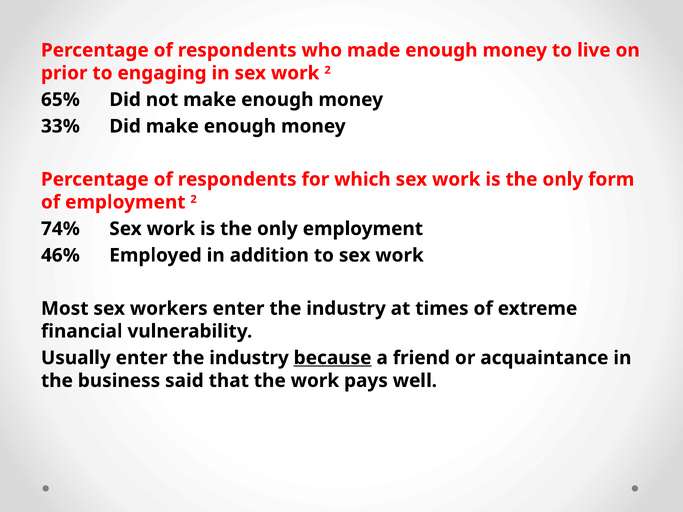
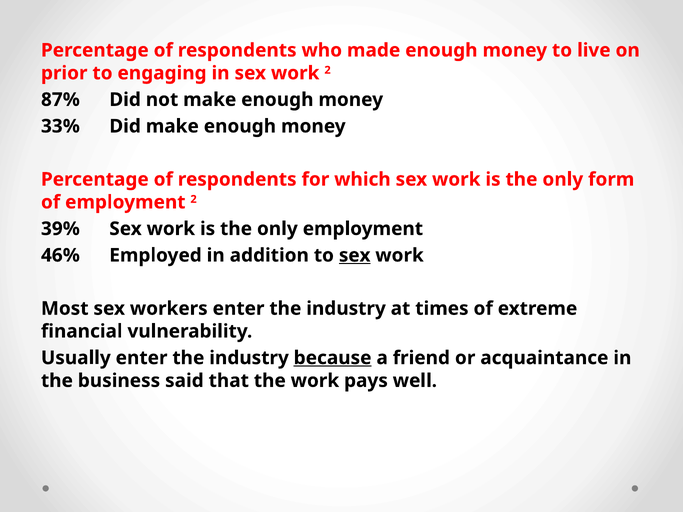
65%: 65% -> 87% (60, 100)
74%: 74% -> 39% (60, 229)
sex underline: none -> present (355, 255)
